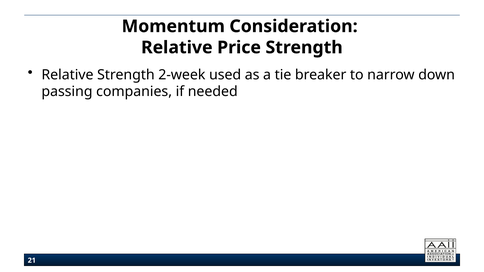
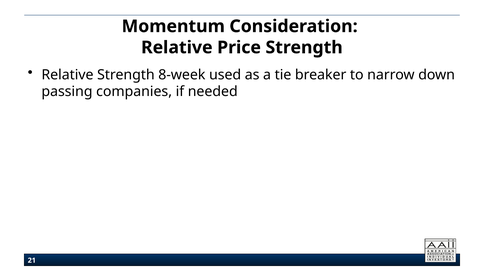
2-week: 2-week -> 8-week (182, 75)
